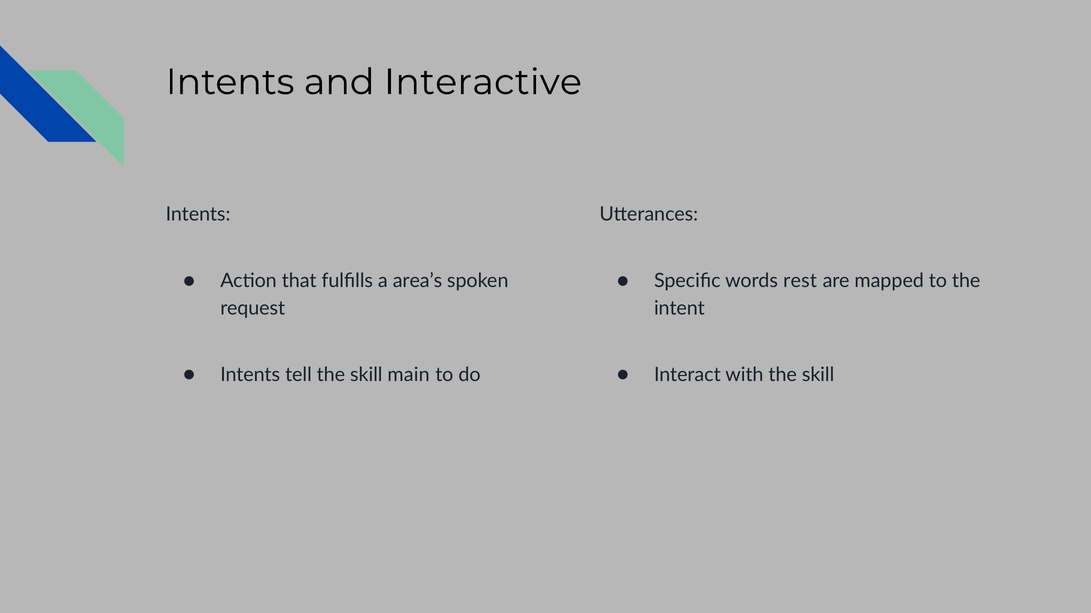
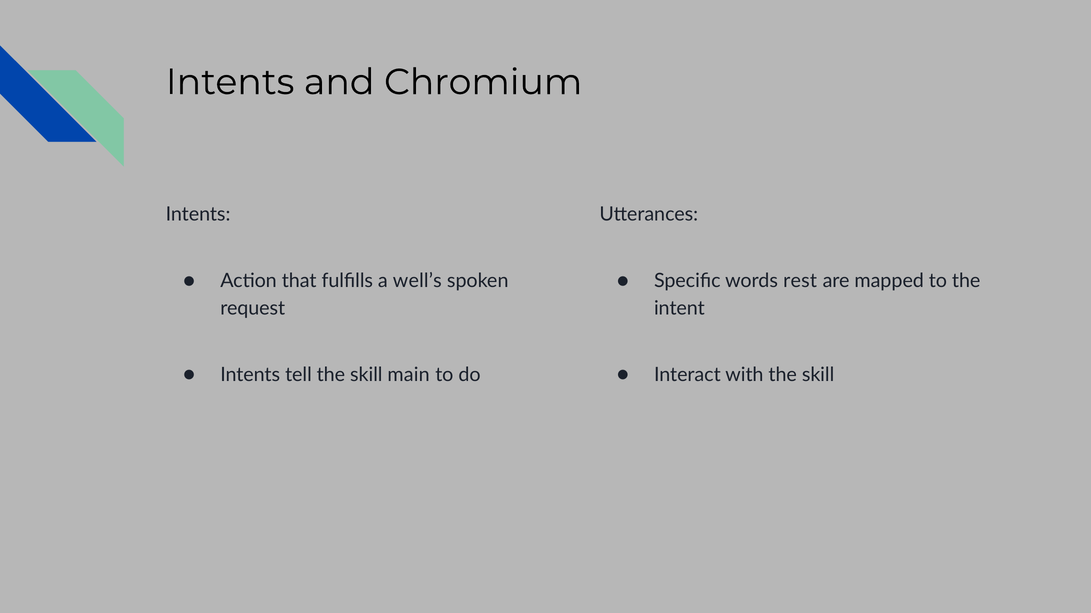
Interactive: Interactive -> Chromium (483, 82)
area’s: area’s -> well’s (417, 281)
